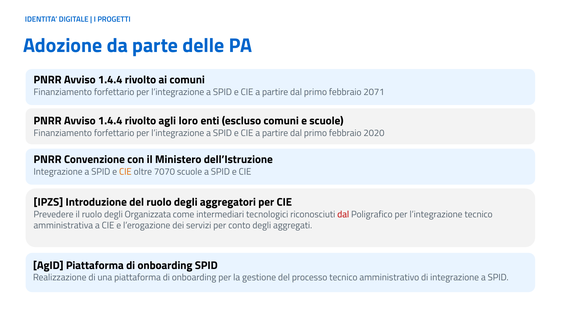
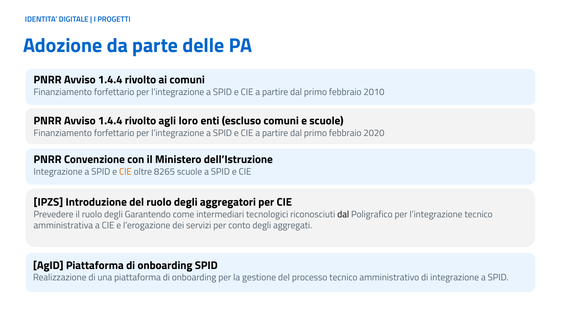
2071: 2071 -> 2010 (374, 92)
7070: 7070 -> 8265 (164, 172)
Organizzata: Organizzata -> Garantendo (148, 215)
dal colour: red -> black (343, 215)
